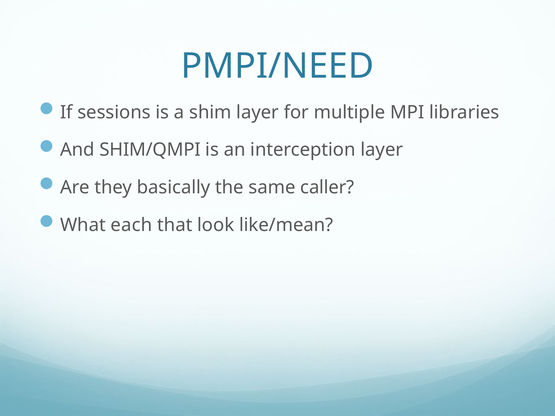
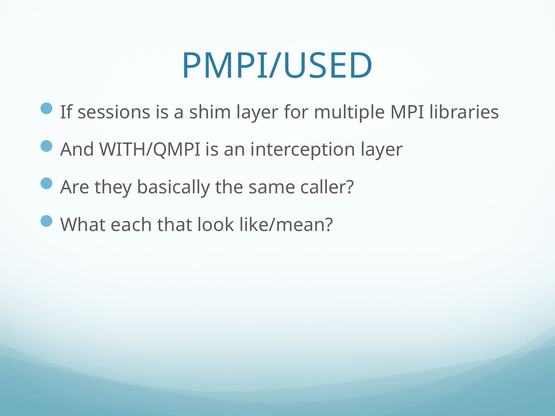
PMPI/NEED: PMPI/NEED -> PMPI/USED (277, 66)
SHIM/QMPI: SHIM/QMPI -> WITH/QMPI (150, 150)
